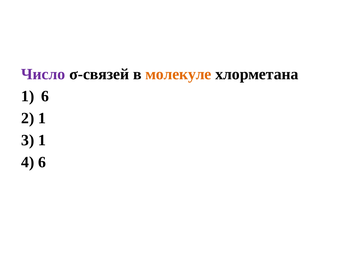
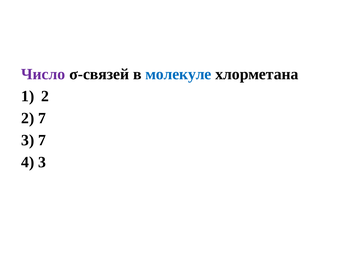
молекуле colour: orange -> blue (178, 74)
1 6: 6 -> 2 (45, 96)
2 1: 1 -> 7 (42, 118)
3 1: 1 -> 7 (42, 140)
4 6: 6 -> 3 (42, 162)
